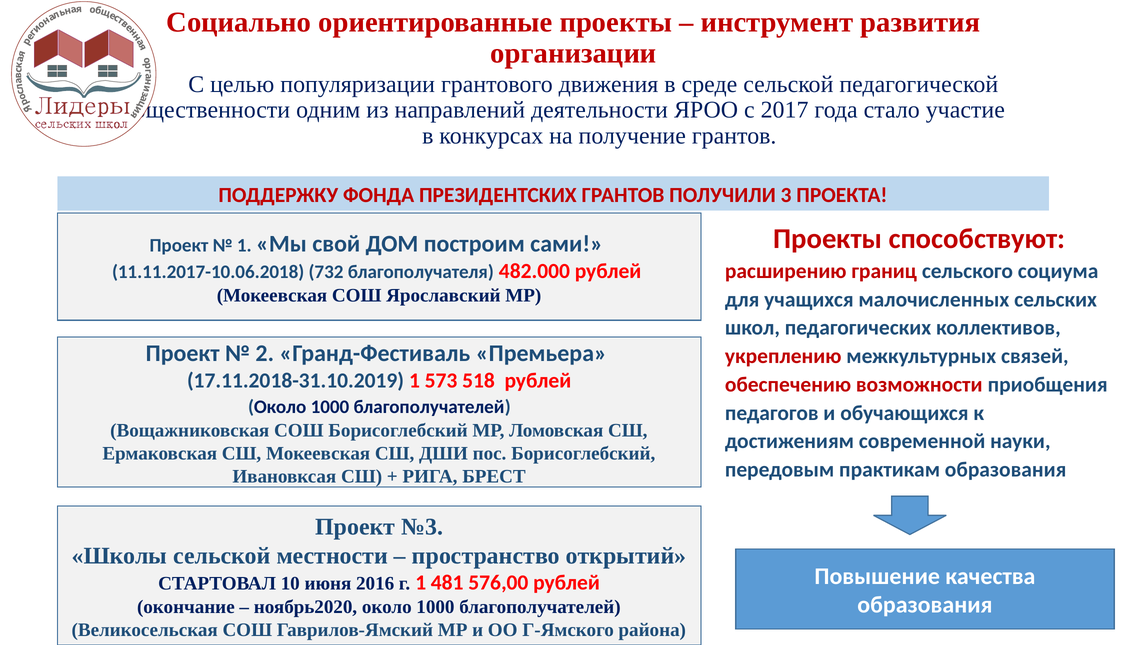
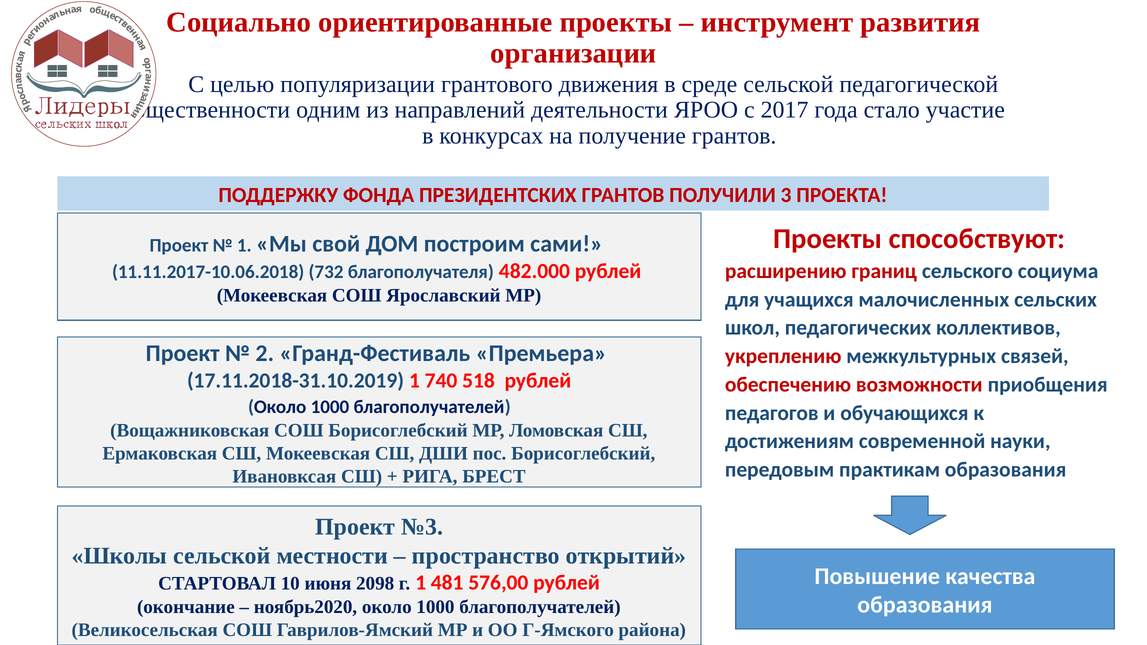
573: 573 -> 740 (441, 381)
2016: 2016 -> 2098 (375, 584)
